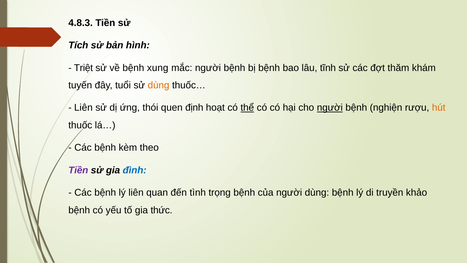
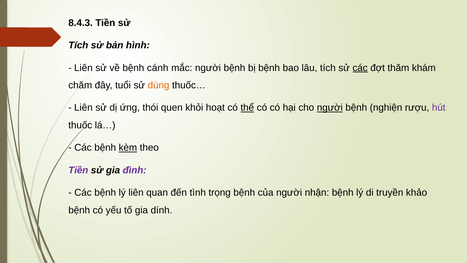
4.8.3: 4.8.3 -> 8.4.3 (81, 23)
Triệt: Triệt -> Liên (83, 68)
xung: xung -> cánh (158, 68)
lâu tĩnh: tĩnh -> tích (328, 68)
các underline: none -> present (360, 68)
tuyến: tuyến -> chăm (80, 85)
định: định -> khỏi (194, 108)
hút colour: orange -> purple (439, 108)
kèm underline: none -> present (128, 148)
đình colour: blue -> purple (135, 170)
người dùng: dùng -> nhận (317, 192)
thức: thức -> dính (161, 210)
